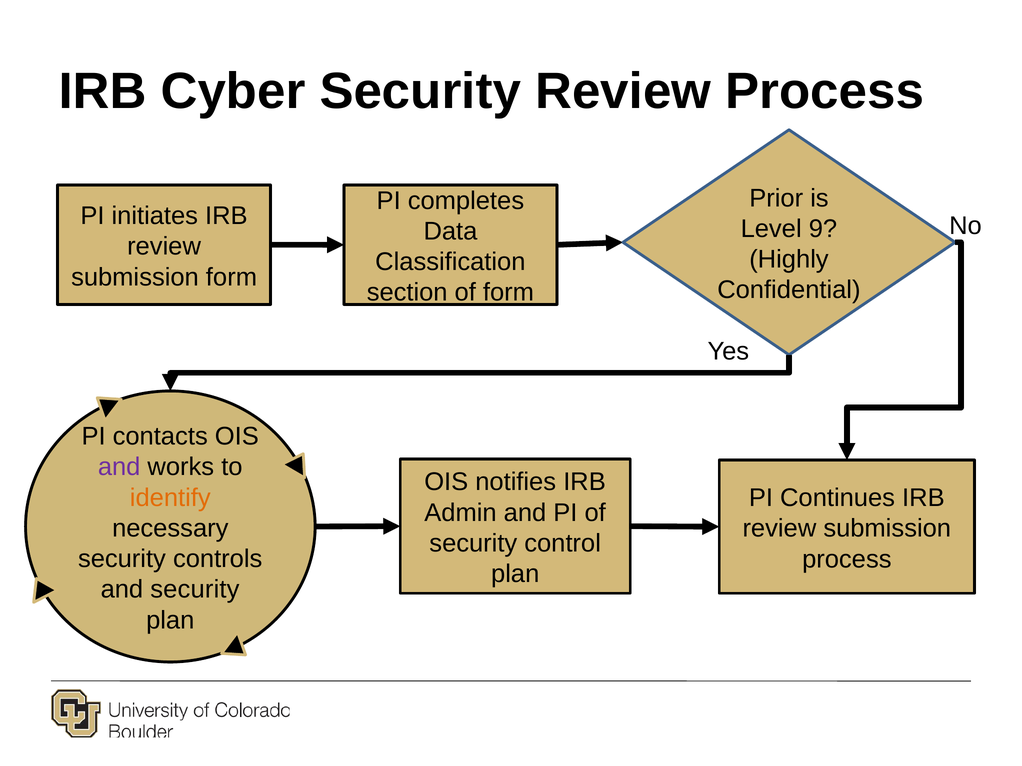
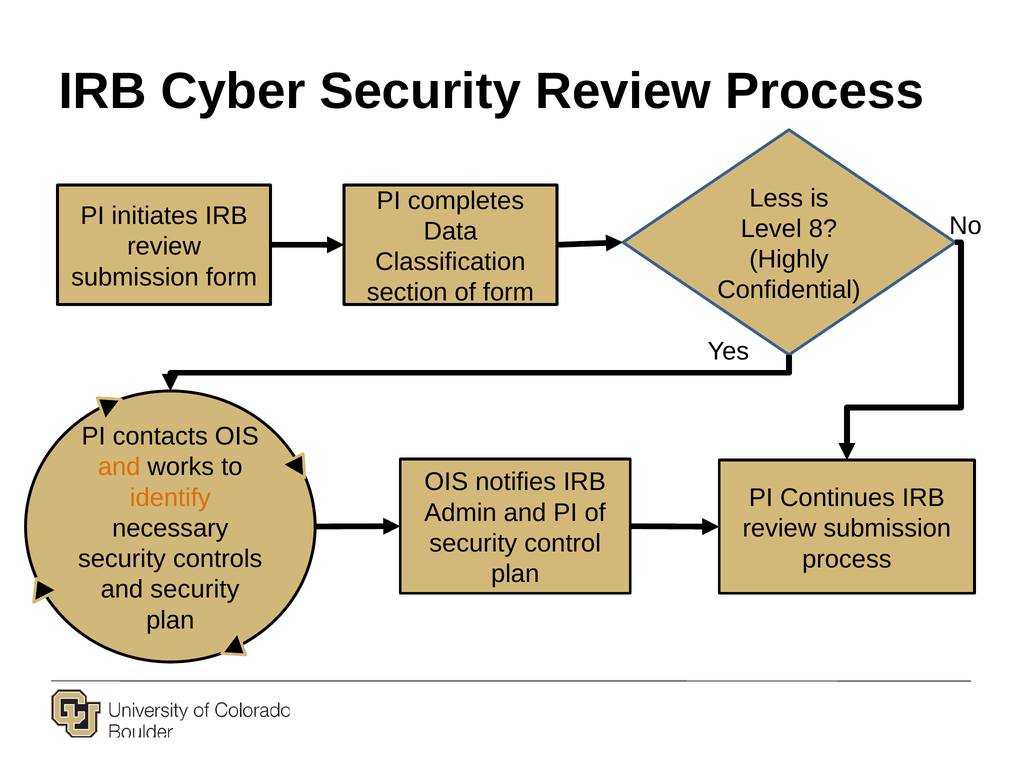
Prior: Prior -> Less (776, 198)
9: 9 -> 8 (823, 229)
and colour: purple -> orange (119, 467)
